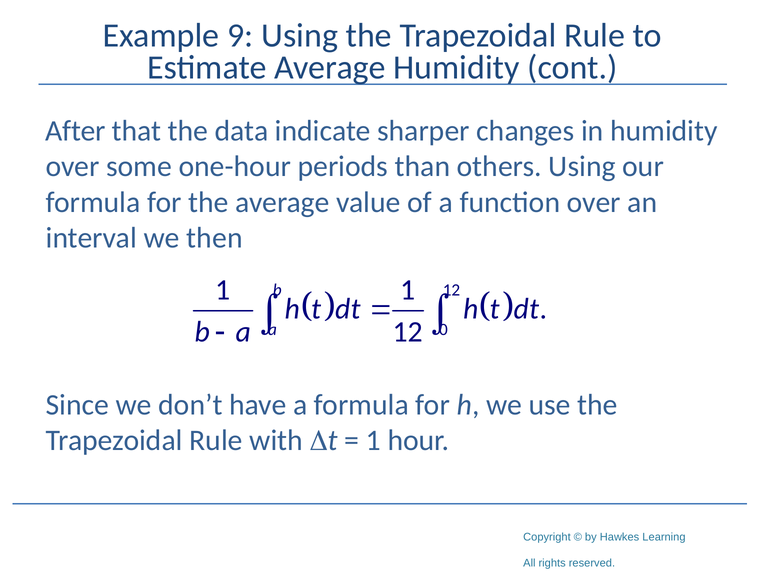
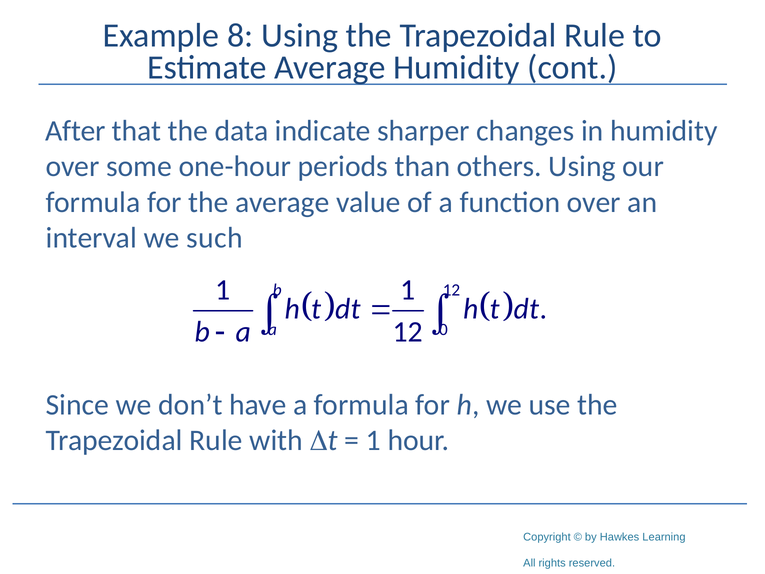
9: 9 -> 8 (240, 35)
then: then -> such (215, 238)
